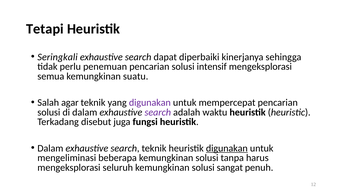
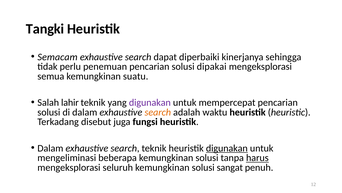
Tetapi: Tetapi -> Tangki (45, 29)
Seringkali: Seringkali -> Semacam (58, 57)
intensif: intensif -> dipakai (212, 66)
agar: agar -> lahir (70, 102)
search colour: purple -> orange (158, 112)
harus underline: none -> present (257, 157)
